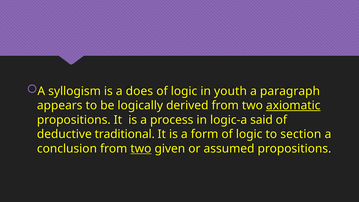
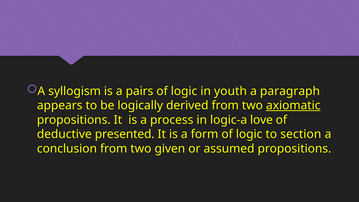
does: does -> pairs (139, 91)
said: said -> love (261, 120)
traditional: traditional -> presented (125, 134)
two underline: present -> none (141, 149)
